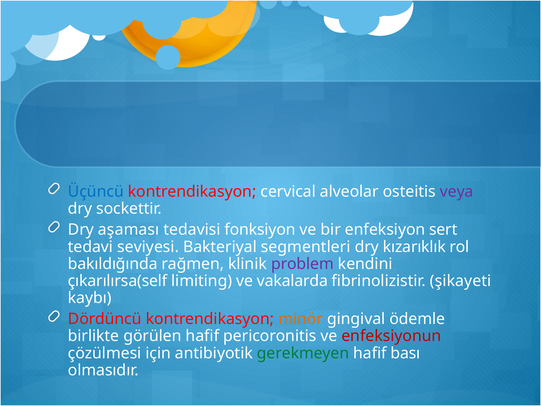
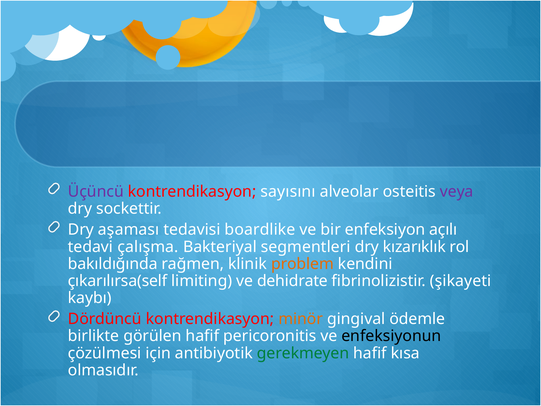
Üçüncü colour: blue -> purple (96, 191)
cervical: cervical -> sayısını (288, 191)
fonksiyon: fonksiyon -> boardlike (260, 230)
sert: sert -> açılı (443, 230)
seviyesi: seviyesi -> çalışma (148, 247)
problem colour: purple -> orange (302, 264)
vakalarda: vakalarda -> dehidrate (292, 281)
enfeksiyonun colour: red -> black (391, 336)
bası: bası -> kısa (405, 353)
